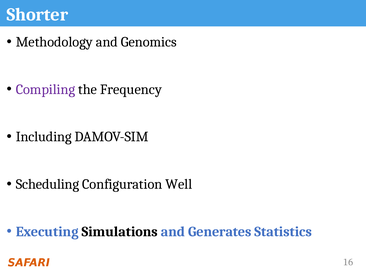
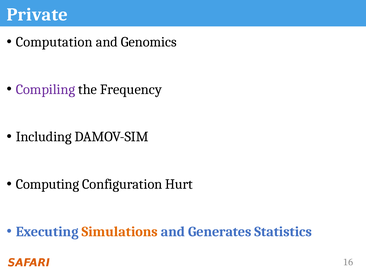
Shorter: Shorter -> Private (37, 15)
Methodology: Methodology -> Computation (54, 42)
Scheduling: Scheduling -> Computing (47, 185)
Well: Well -> Hurt (179, 185)
Simulations colour: black -> orange (120, 232)
